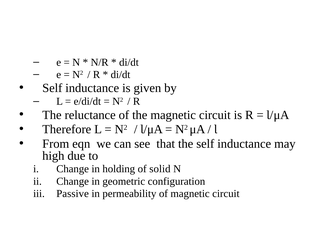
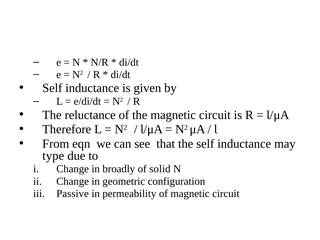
high: high -> type (53, 156)
holding: holding -> broadly (119, 169)
